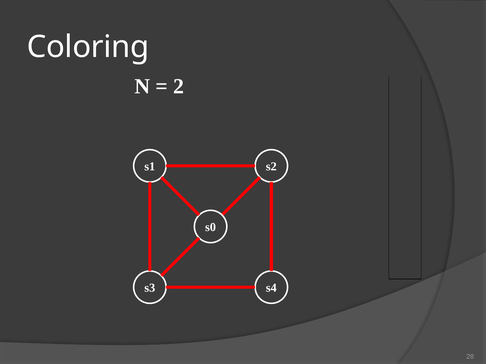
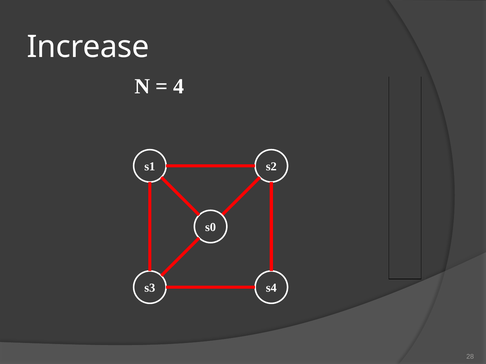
Coloring: Coloring -> Increase (88, 47)
2: 2 -> 4 (179, 87)
